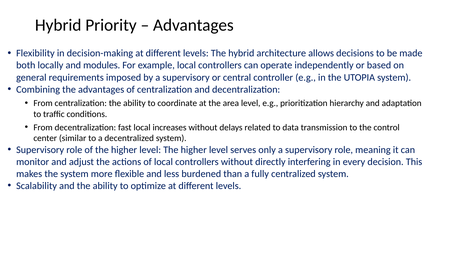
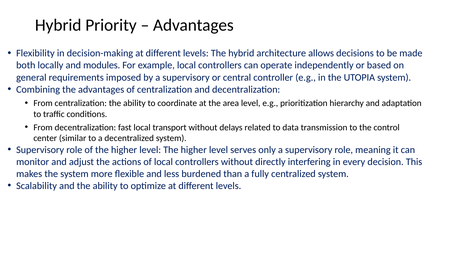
increases: increases -> transport (170, 127)
